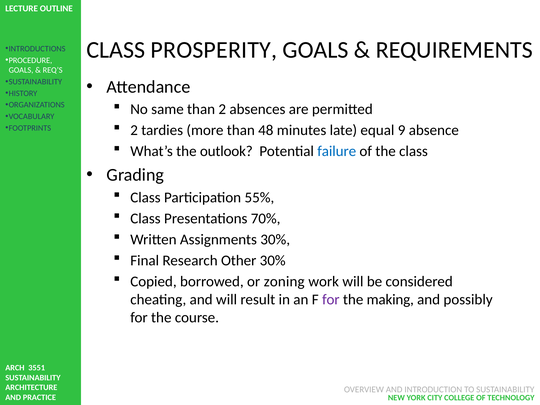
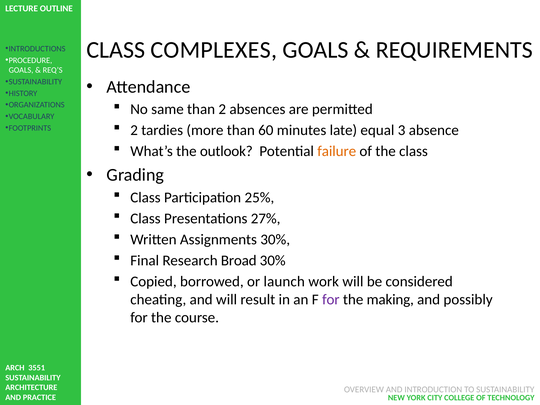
PROSPERITY: PROSPERITY -> COMPLEXES (214, 50)
48: 48 -> 60 (266, 130)
9: 9 -> 3 (402, 130)
failure colour: blue -> orange (337, 151)
55%: 55% -> 25% (259, 198)
70%: 70% -> 27% (266, 219)
Other: Other -> Broad (239, 261)
zoning: zoning -> launch (284, 282)
